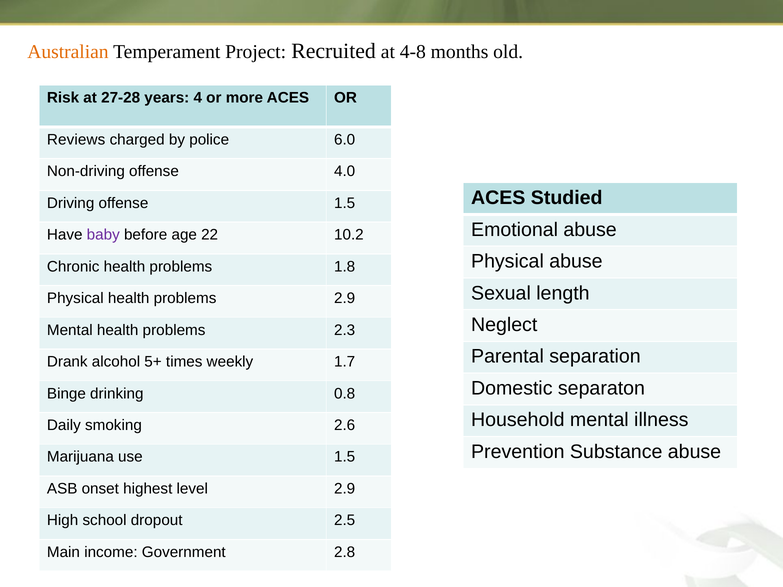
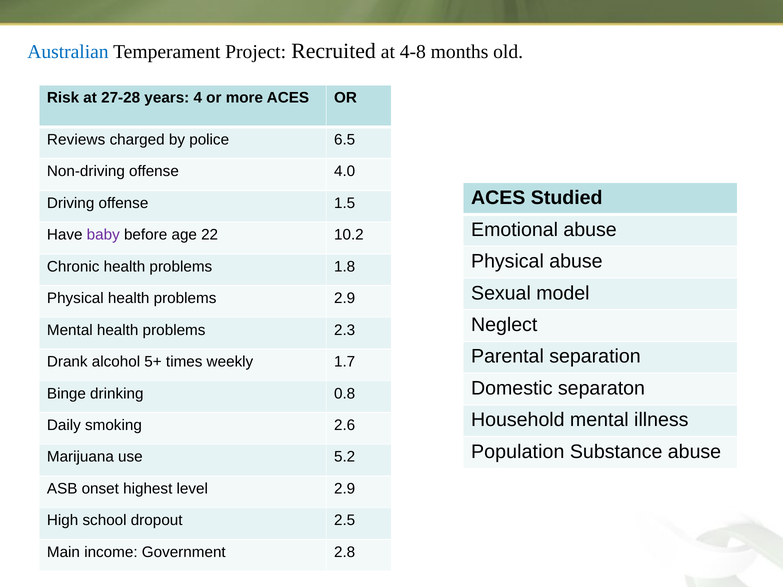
Australian colour: orange -> blue (68, 52)
6.0: 6.0 -> 6.5 (345, 140)
length: length -> model (563, 293)
Prevention: Prevention -> Population (518, 452)
use 1.5: 1.5 -> 5.2 (345, 457)
